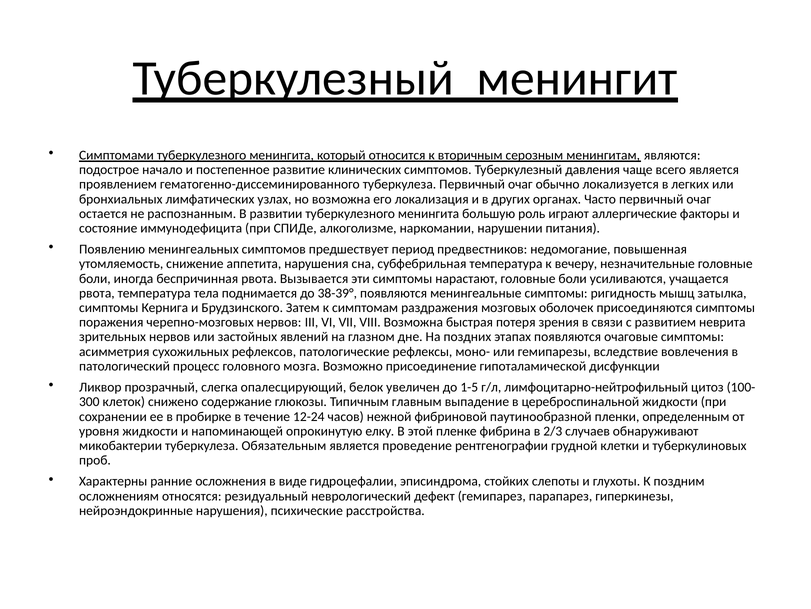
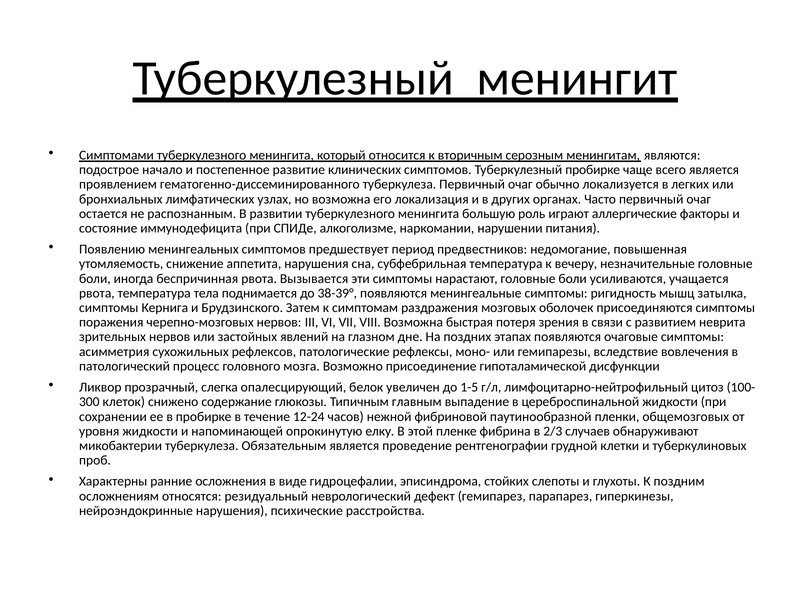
Туберкулезный давления: давления -> пробирке (593, 170)
определенным: определенным -> общемозговых (686, 416)
